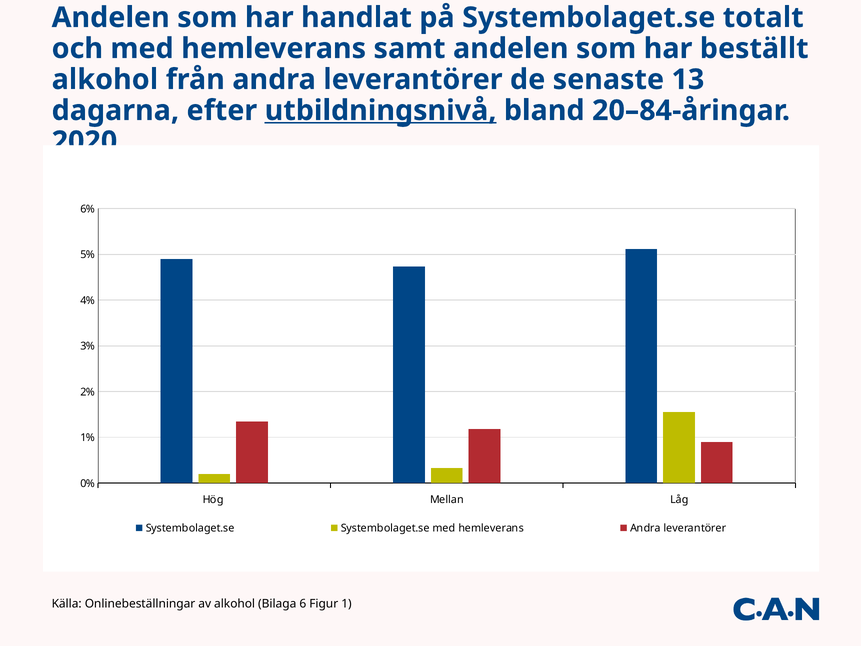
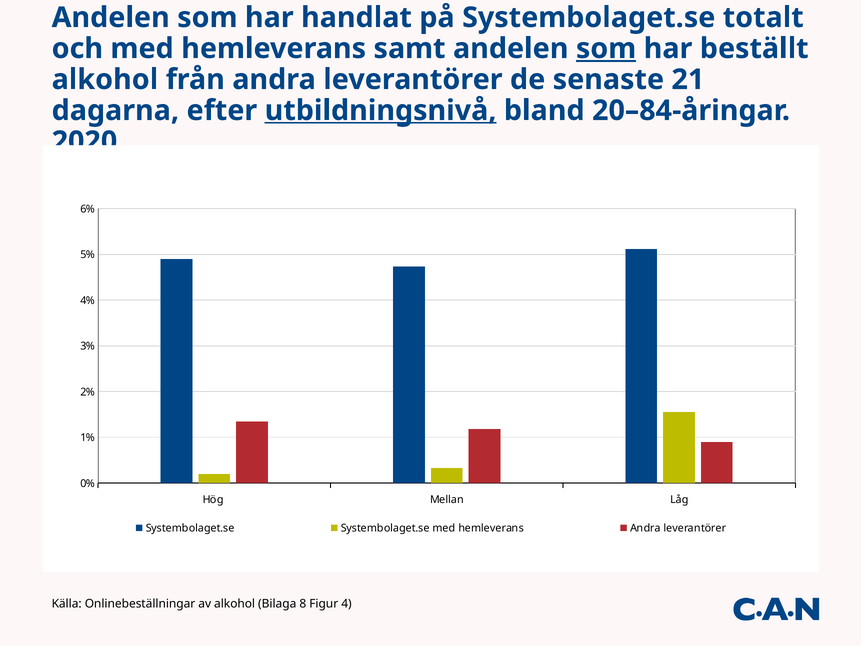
som underline: none -> present (606, 49)
13: 13 -> 21 (688, 80)
6: 6 -> 8 (303, 604)
1: 1 -> 4 (347, 604)
